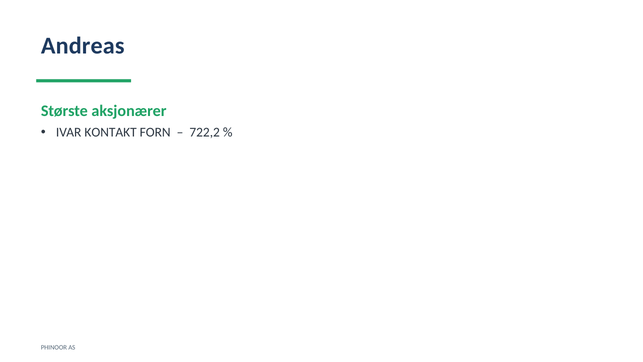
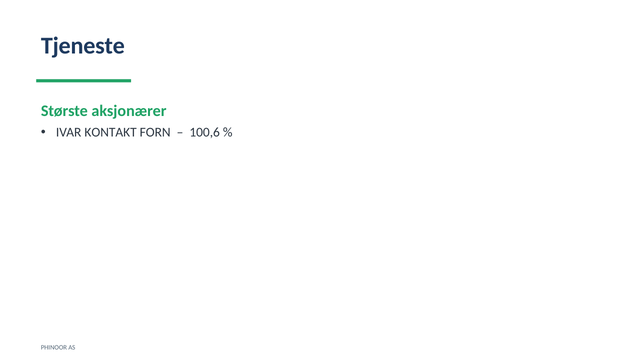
Andreas: Andreas -> Tjeneste (83, 46)
722,2: 722,2 -> 100,6 (205, 132)
